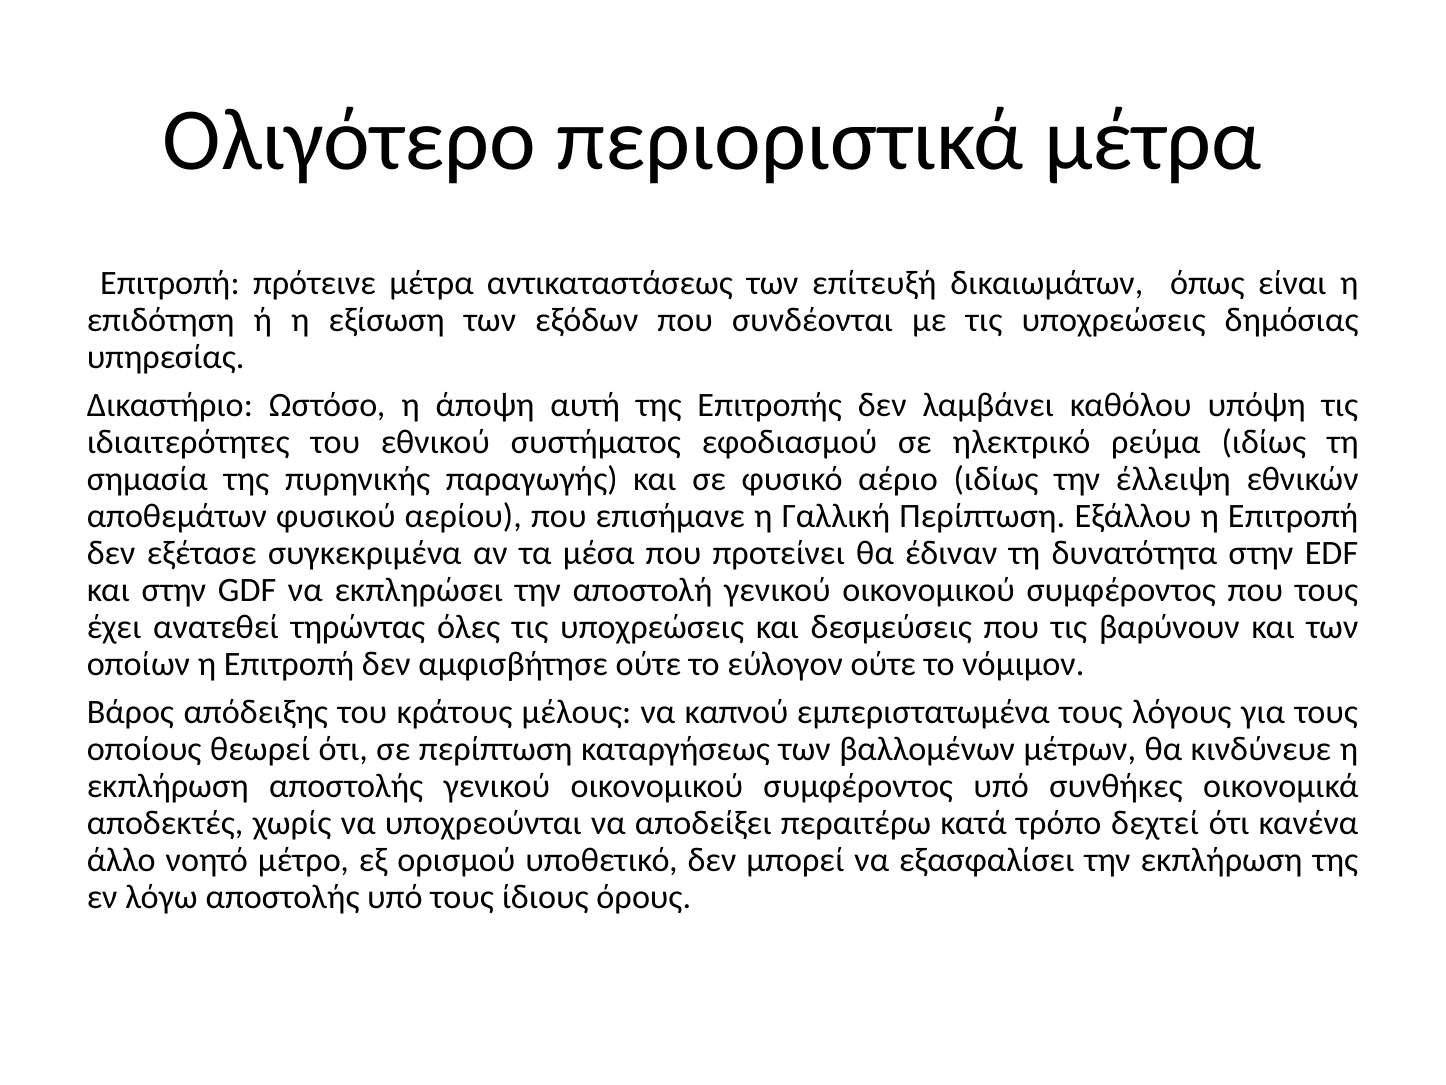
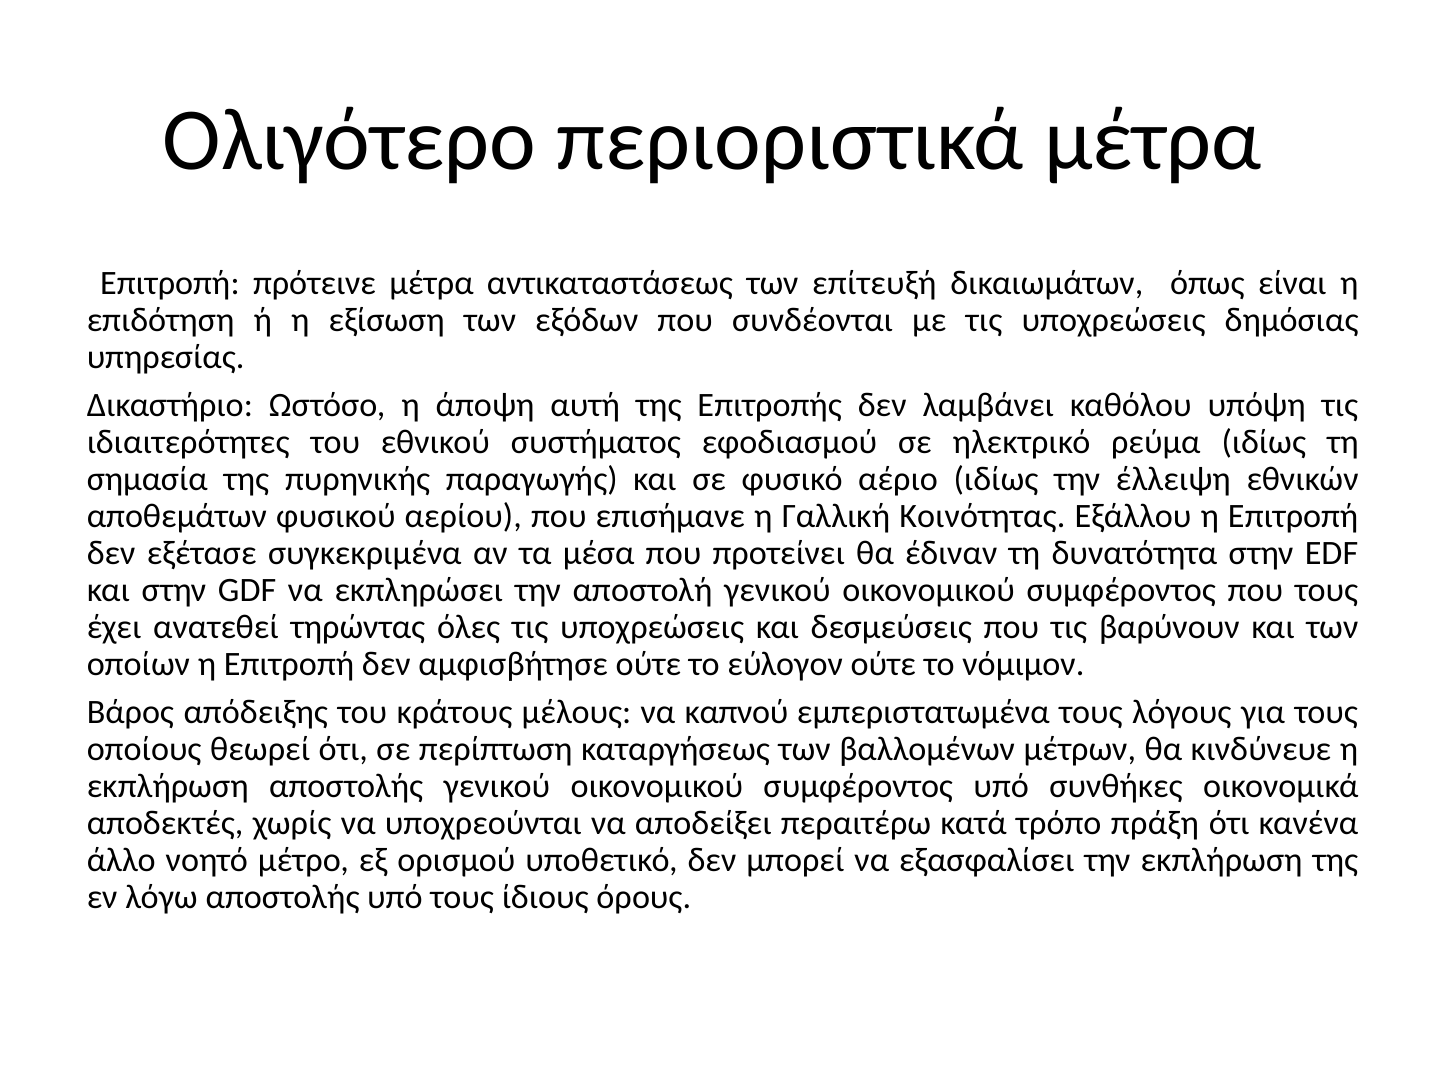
Γαλλική Περίπτωση: Περίπτωση -> Κοινότητας (982, 516)
δεχτεί: δεχτεί -> πράξη (1155, 823)
